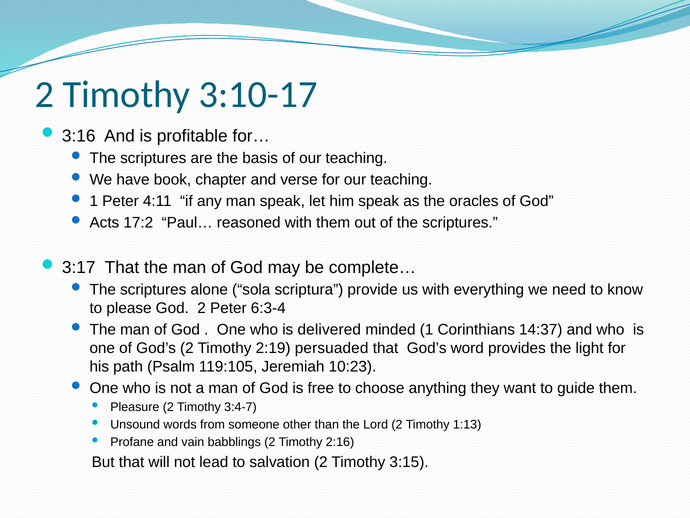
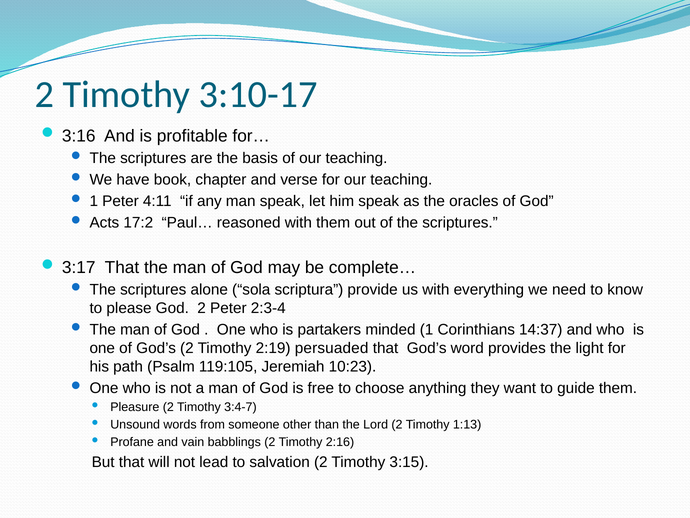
6:3-4: 6:3-4 -> 2:3-4 (268, 308)
delivered: delivered -> partakers (329, 329)
